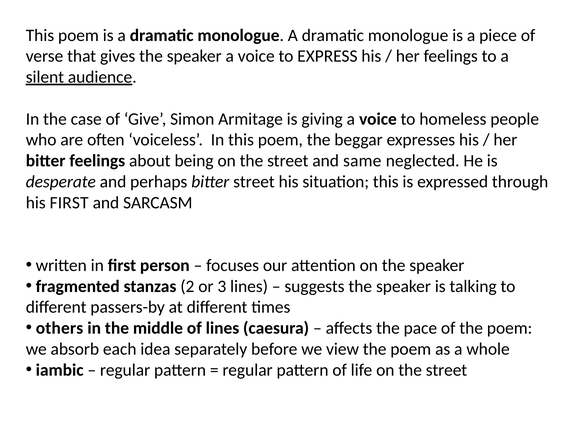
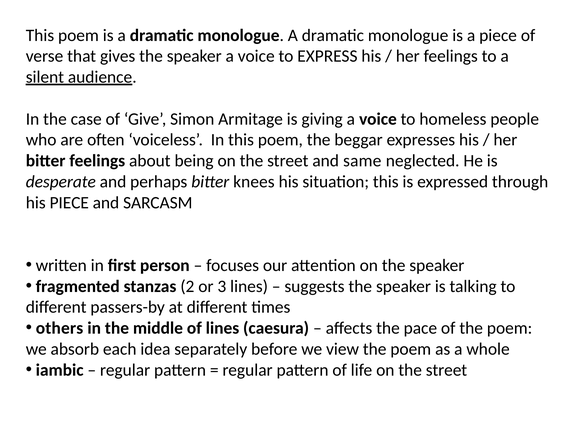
bitter street: street -> knees (254, 181)
his FIRST: FIRST -> PIECE (69, 202)
